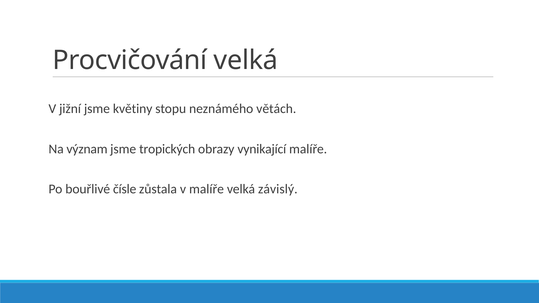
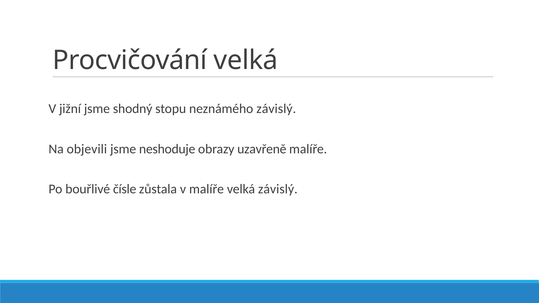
květiny: květiny -> shodný (133, 109)
neznámého větách: větách -> závislý (276, 109)
význam: význam -> objevili (87, 149)
tropických: tropických -> neshoduje (167, 149)
vynikající: vynikající -> uzavřeně (262, 149)
